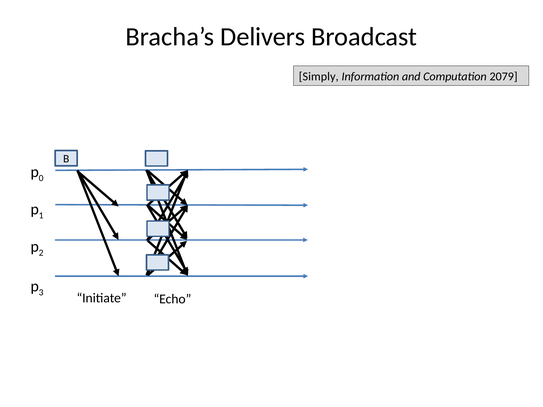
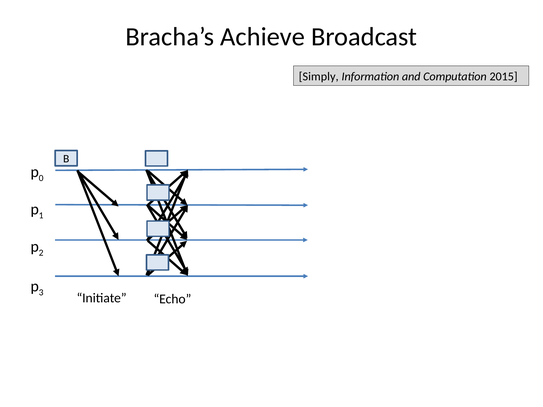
Delivers: Delivers -> Achieve (263, 37)
2079: 2079 -> 2015 (504, 77)
